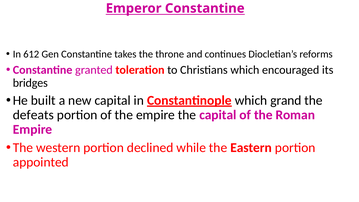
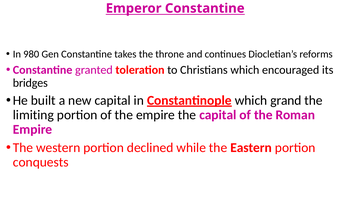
612: 612 -> 980 (31, 54)
defeats: defeats -> limiting (33, 115)
appointed: appointed -> conquests (41, 162)
